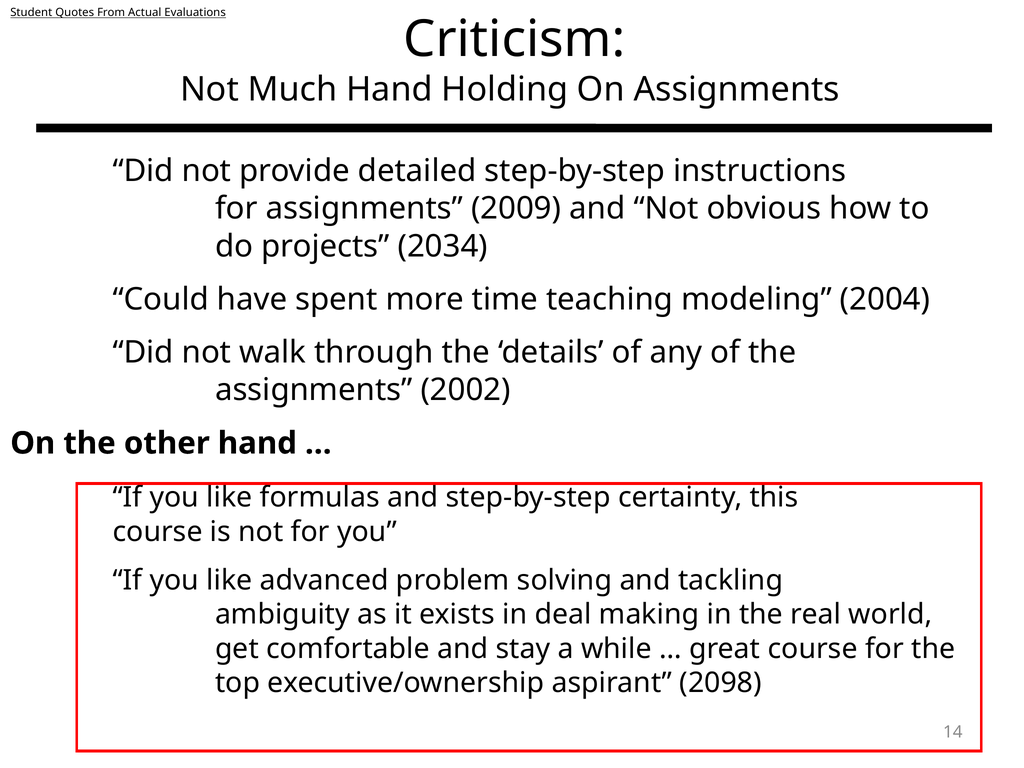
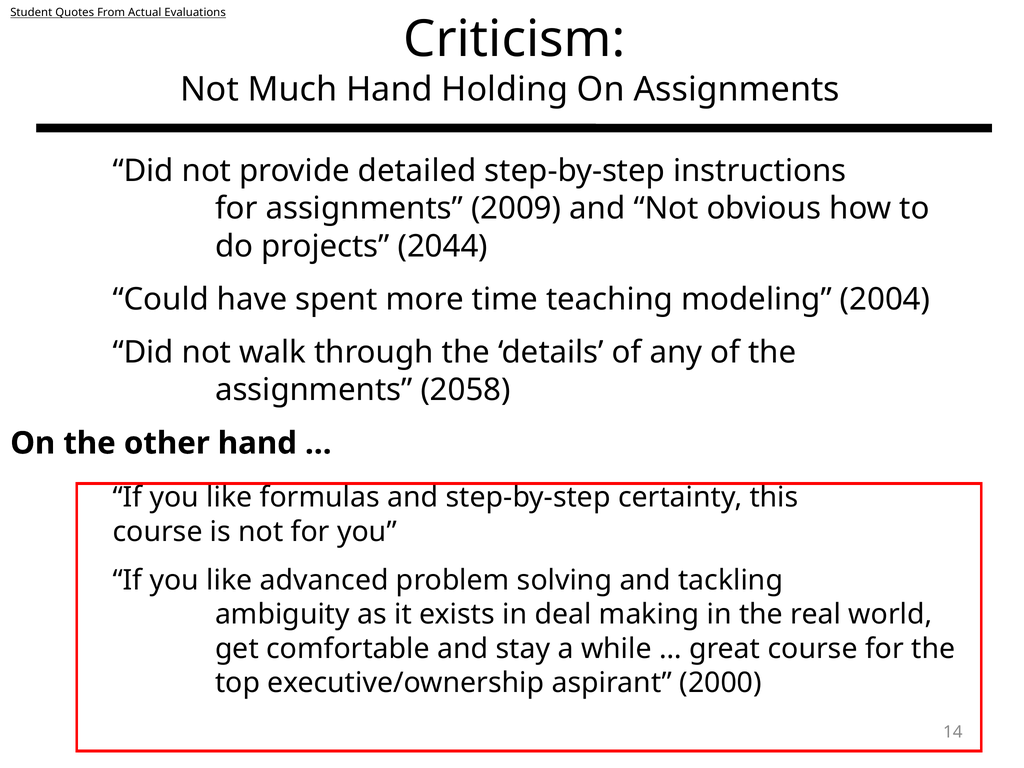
2034: 2034 -> 2044 (443, 246)
2002: 2002 -> 2058 (466, 390)
2098: 2098 -> 2000 (721, 683)
